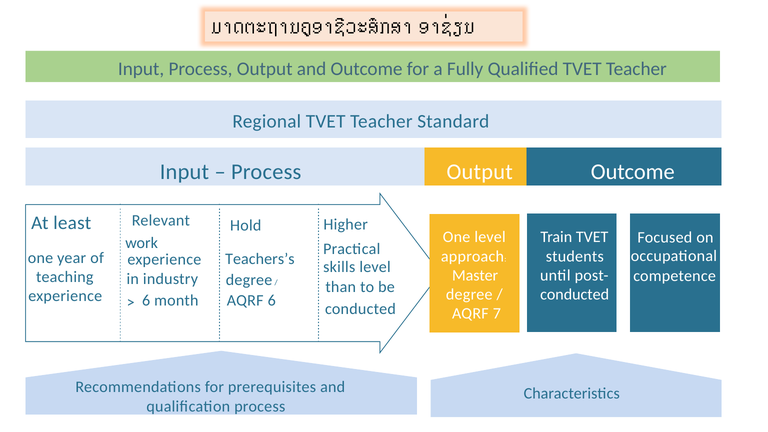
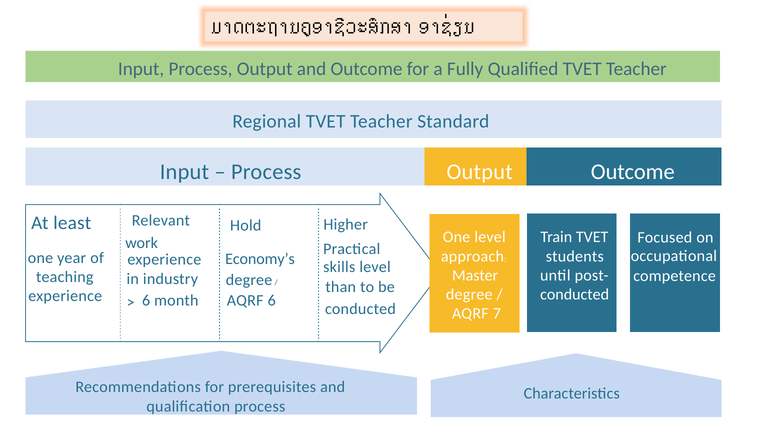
Teachers’s: Teachers’s -> Economy’s (260, 259)
